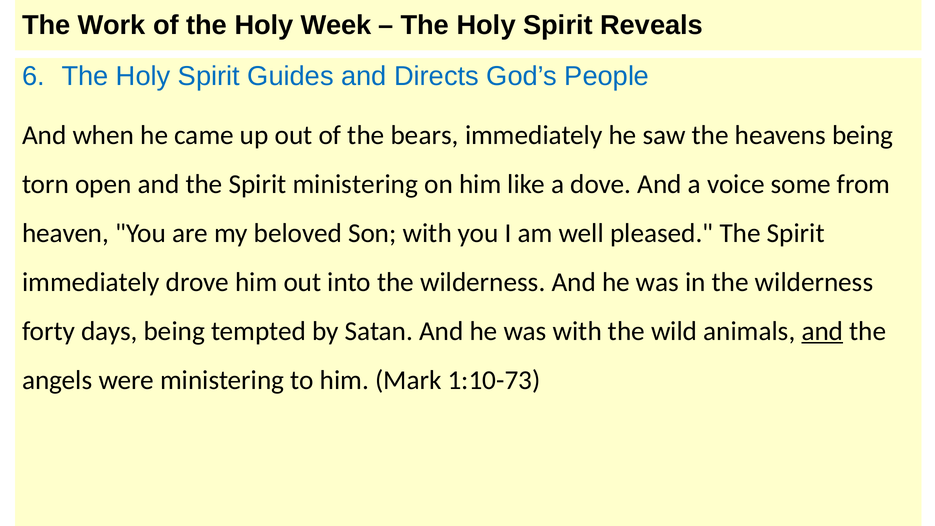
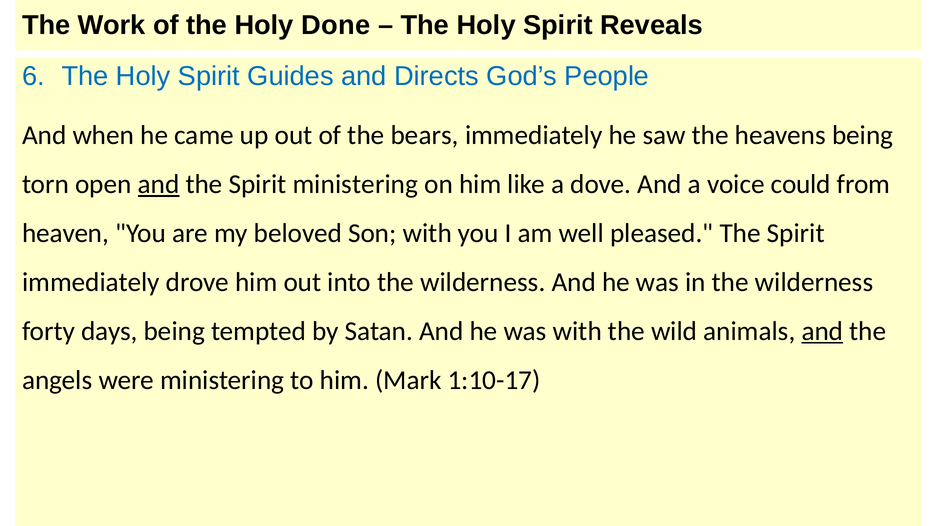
Week: Week -> Done (336, 25)
and underline: none -> present (159, 184)
some: some -> could (801, 184)
1:10-73: 1:10-73 -> 1:10-17 (494, 380)
